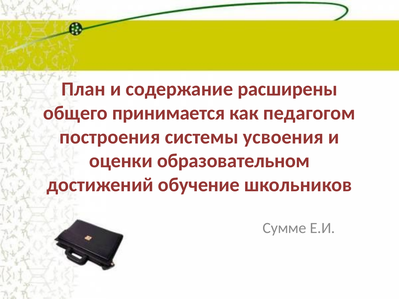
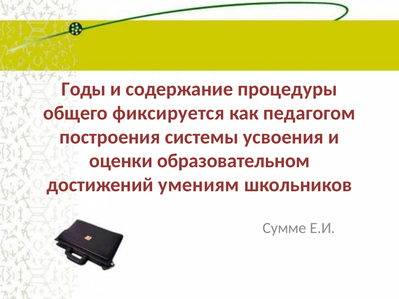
План: План -> Годы (84, 89)
расширены: расширены -> процедуры (287, 89)
принимается: принимается -> фиксируется (168, 113)
обучение: обучение -> умениям (199, 185)
